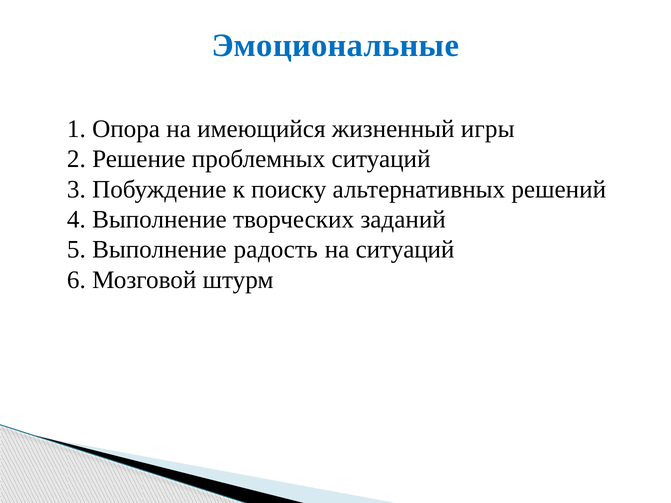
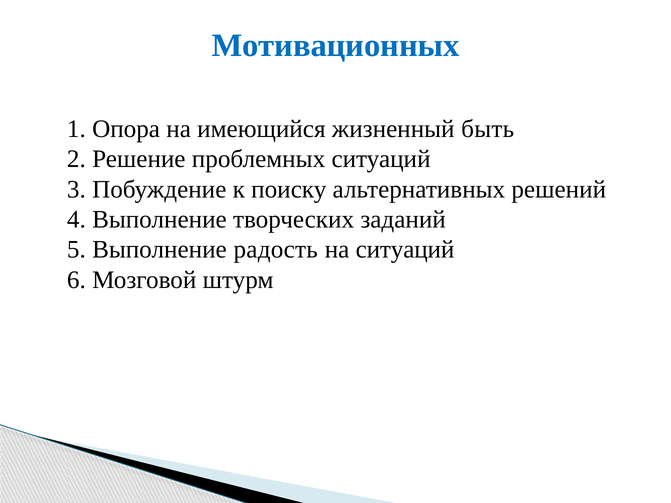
Эмоциональные: Эмоциональные -> Мотивационных (335, 45)
игры: игры -> быть (488, 129)
